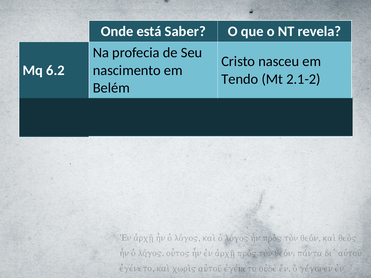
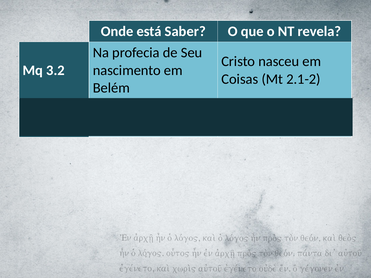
6.2: 6.2 -> 3.2 (55, 70)
Tendo: Tendo -> Coisas (240, 79)
